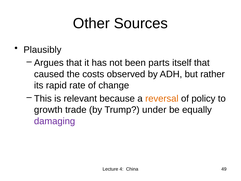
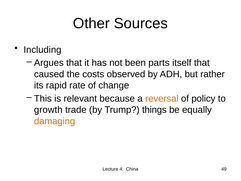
Plausibly: Plausibly -> Including (42, 50)
under: under -> things (154, 110)
damaging colour: purple -> orange (55, 121)
